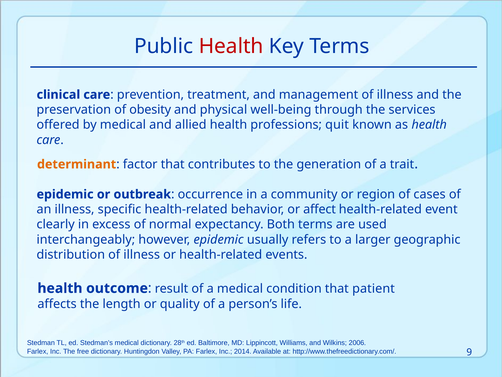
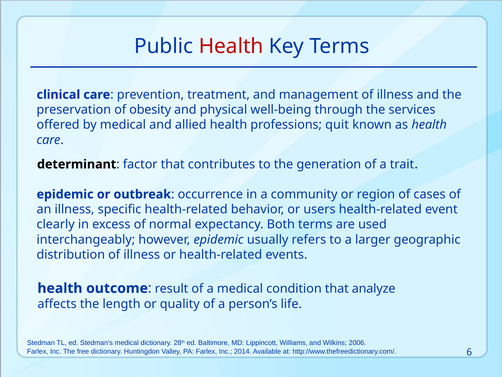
determinant colour: orange -> black (77, 164)
affect: affect -> users (319, 209)
patient: patient -> analyze (374, 288)
9: 9 -> 6 (469, 352)
